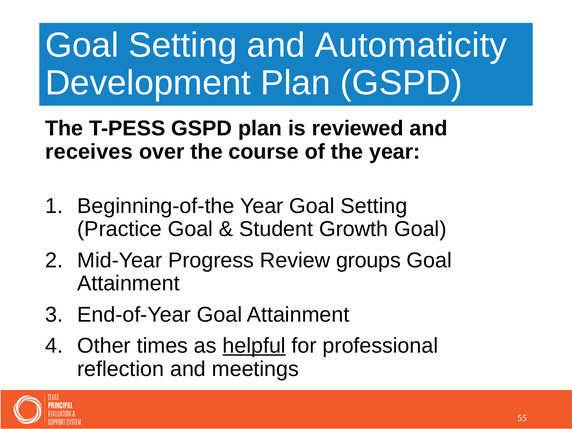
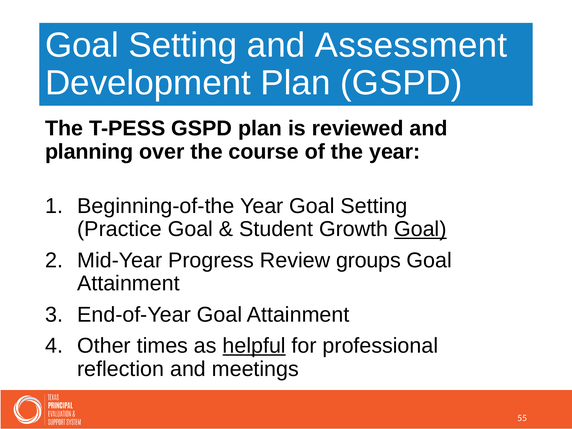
Automaticity: Automaticity -> Assessment (411, 45)
receives: receives -> planning (89, 152)
Goal underline: none -> present (420, 229)
